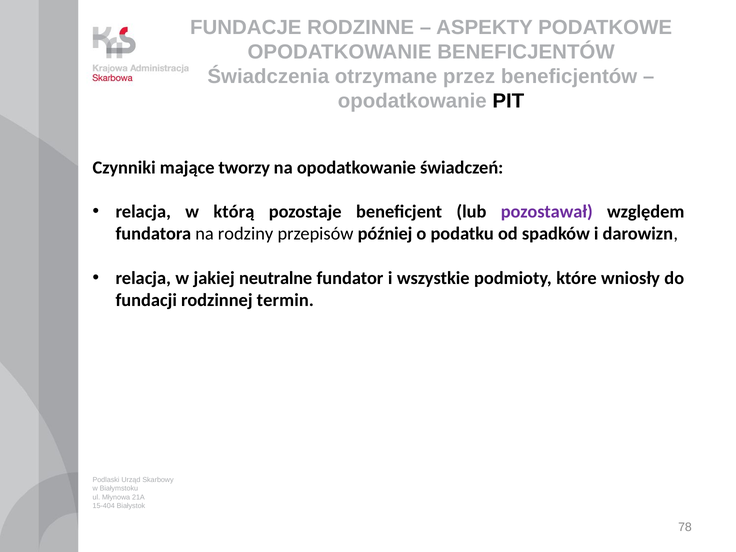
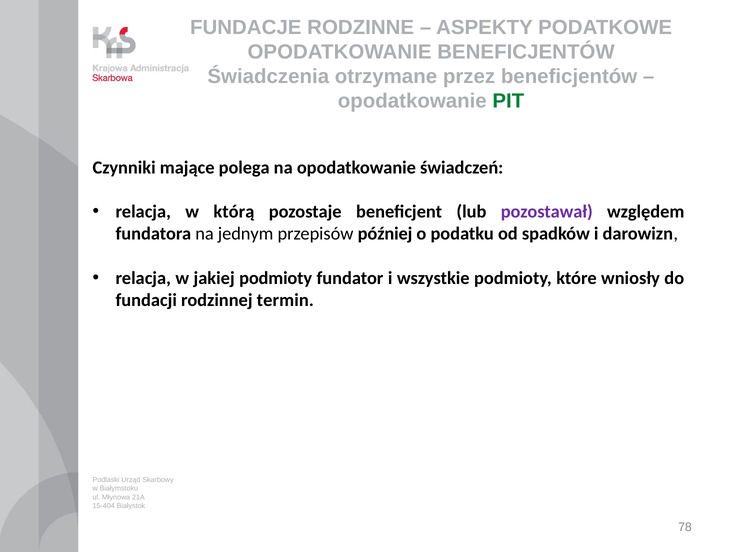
PIT colour: black -> green (508, 101)
tworzy: tworzy -> polega (244, 168)
rodziny: rodziny -> jednym (246, 234)
jakiej neutralne: neutralne -> podmioty (276, 278)
